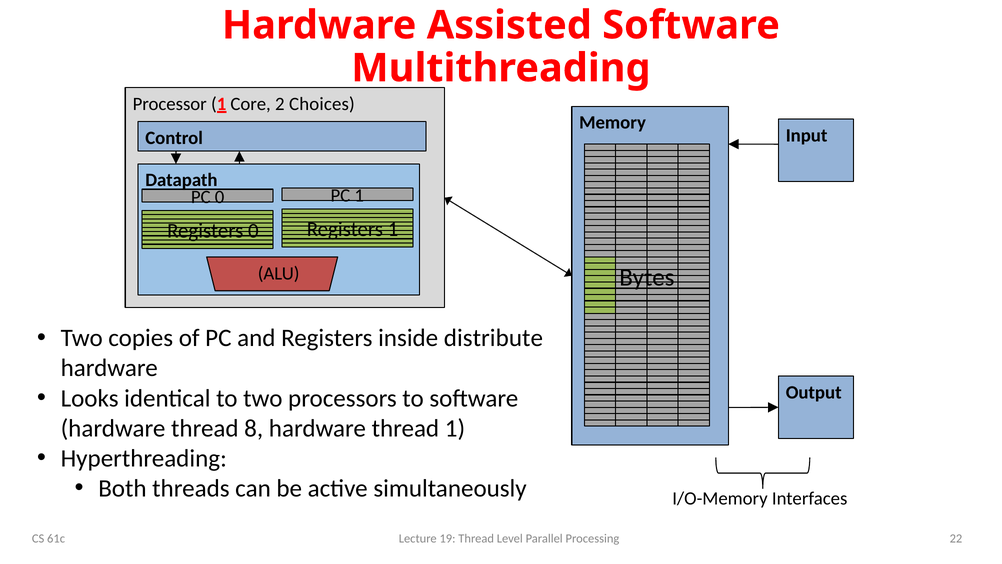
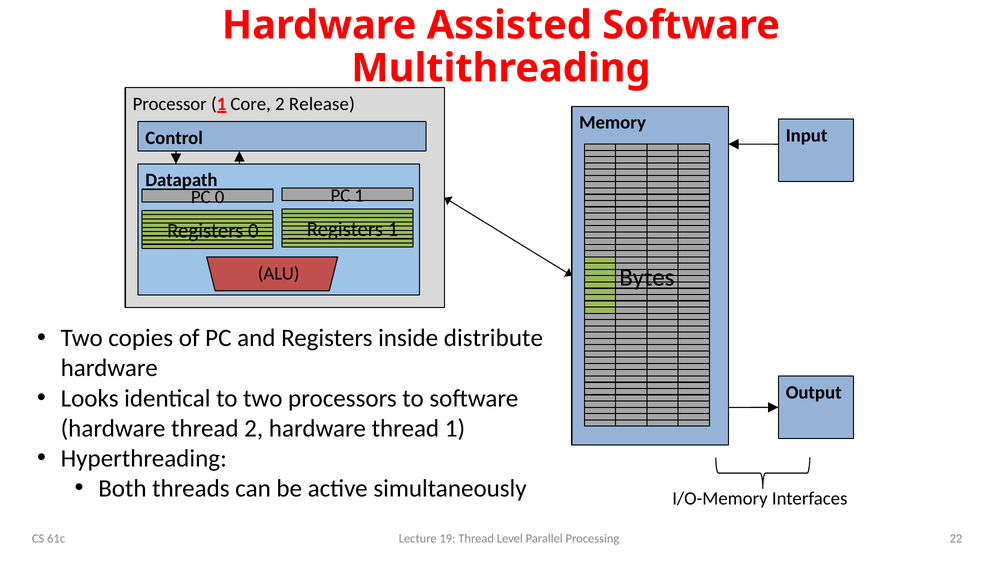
Choices: Choices -> Release (322, 104)
thread 8: 8 -> 2 (254, 428)
